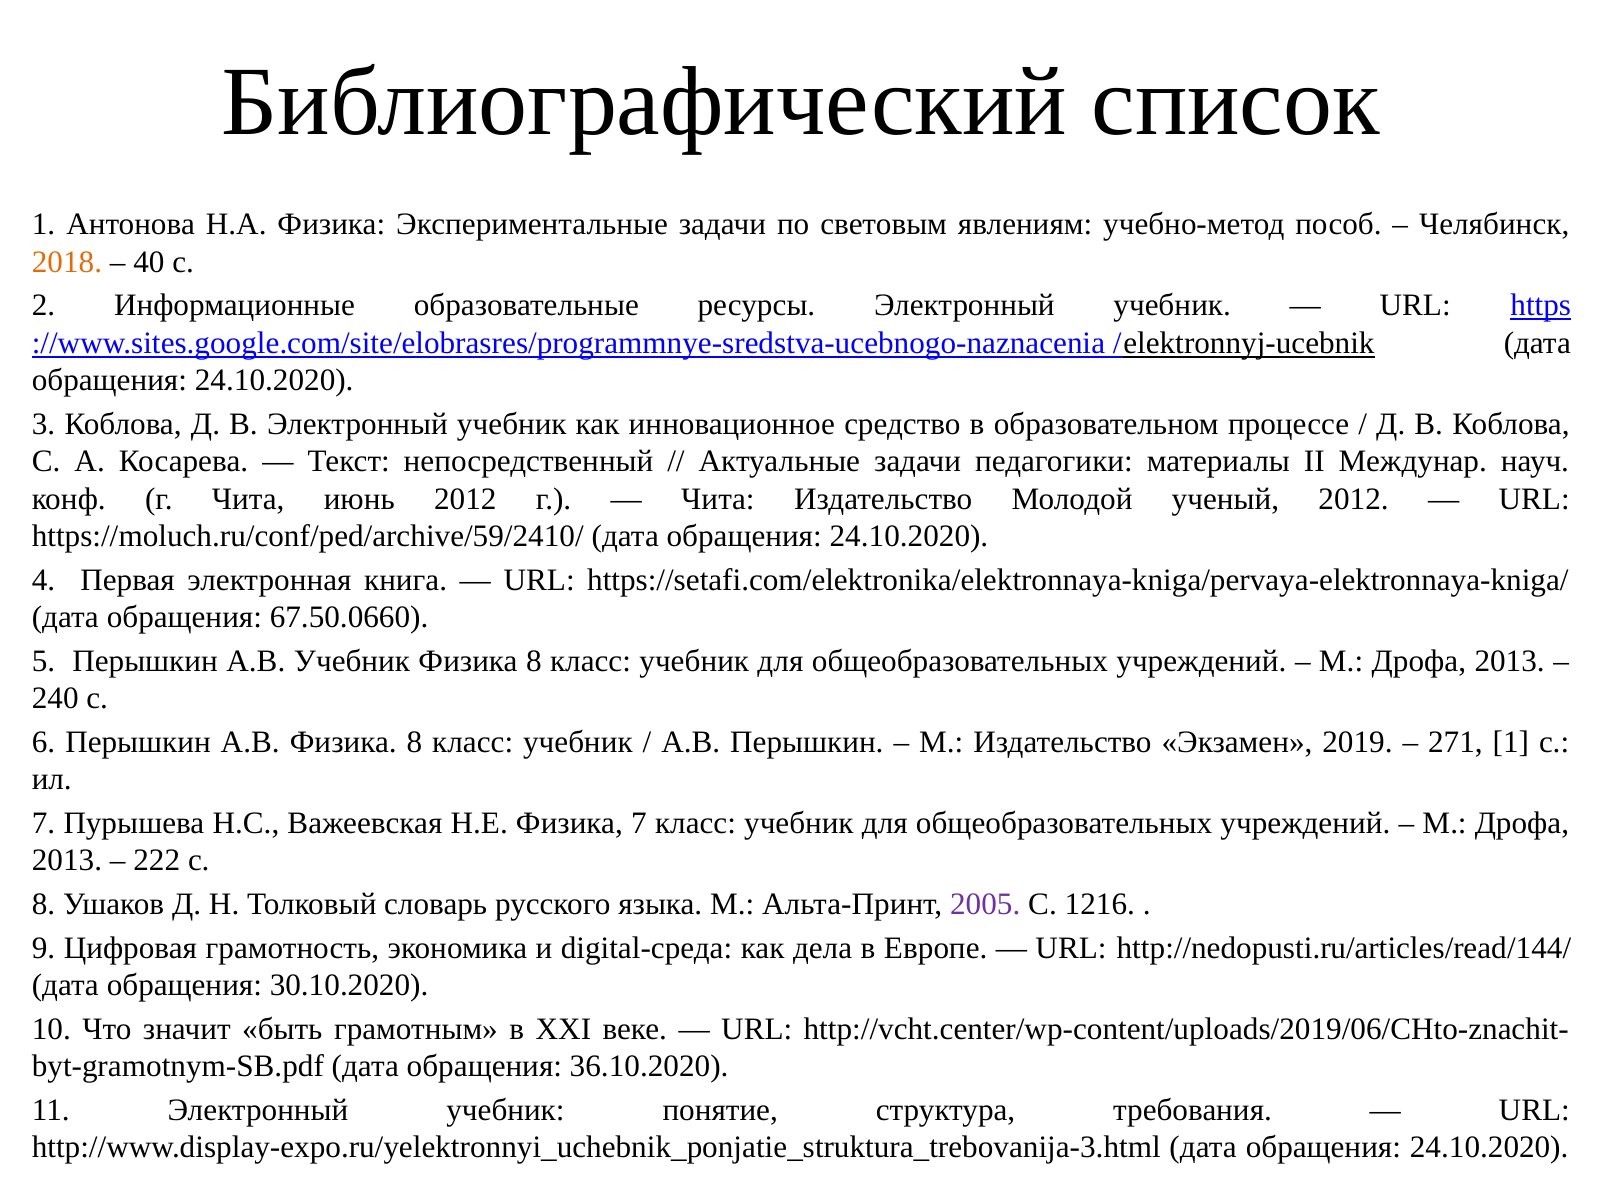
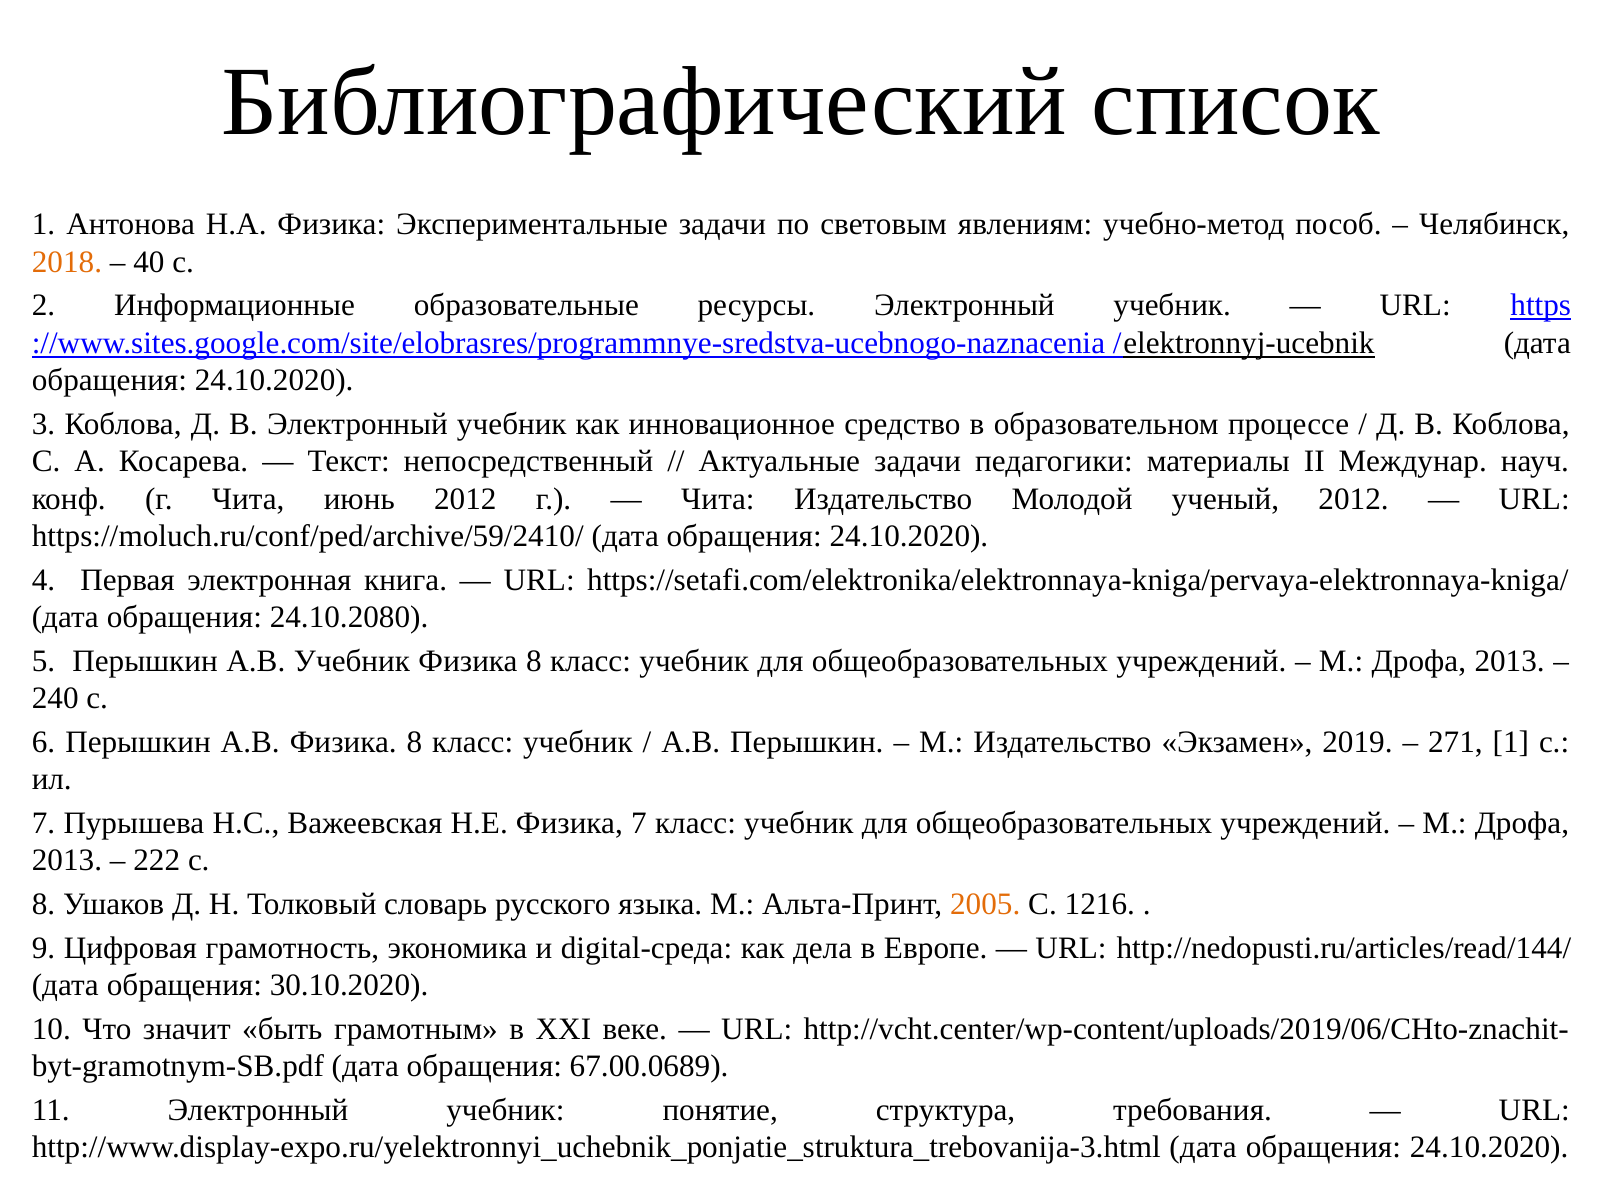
67.50.0660: 67.50.0660 -> 24.10.2080 (349, 617)
2005 colour: purple -> orange (985, 904)
36.10.2020: 36.10.2020 -> 67.00.0689 (649, 1067)
